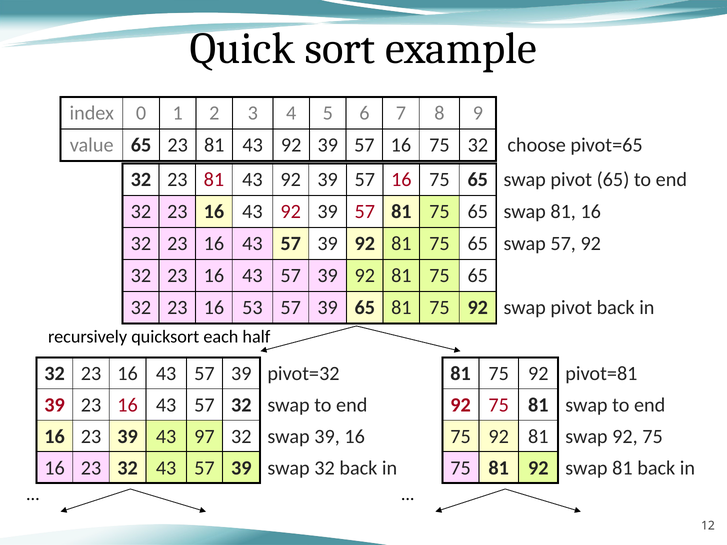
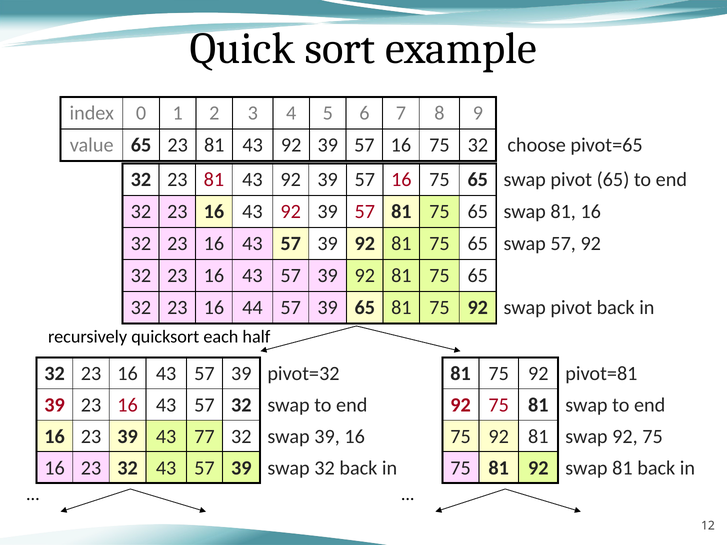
53: 53 -> 44 (252, 308)
97: 97 -> 77 (204, 437)
